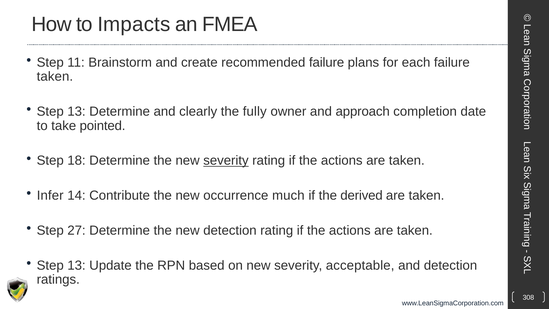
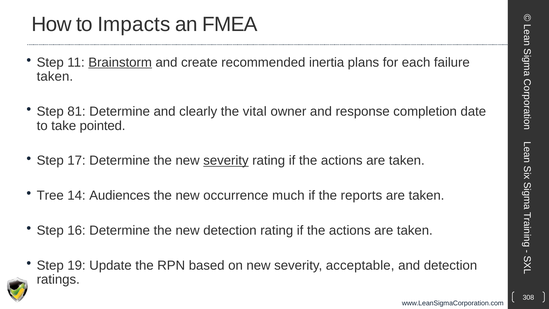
Brainstorm underline: none -> present (120, 62)
recommended failure: failure -> inertia (327, 62)
13: 13 -> 81 (77, 111)
fully: fully -> vital (255, 111)
approach: approach -> response (363, 111)
18: 18 -> 17 (77, 161)
Infer: Infer -> Tree (50, 195)
Contribute: Contribute -> Audiences (120, 195)
derived: derived -> reports (361, 195)
27: 27 -> 16 (77, 230)
13: 13 -> 19 (77, 265)
